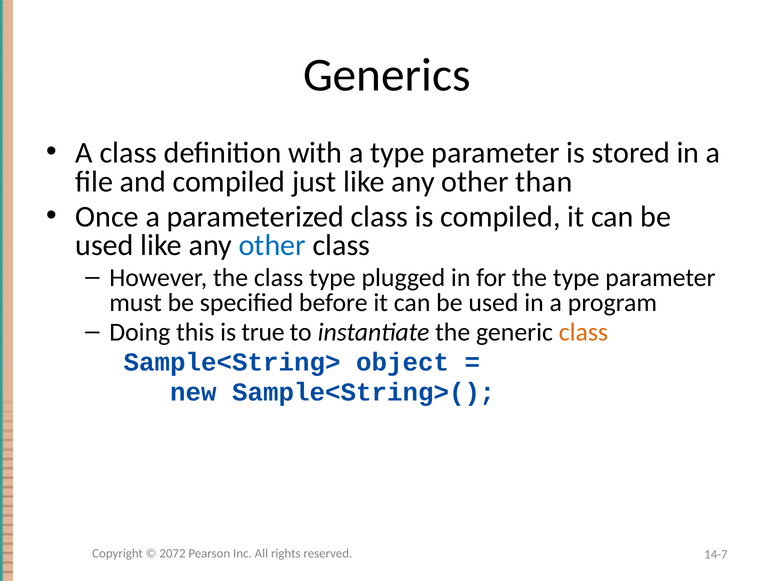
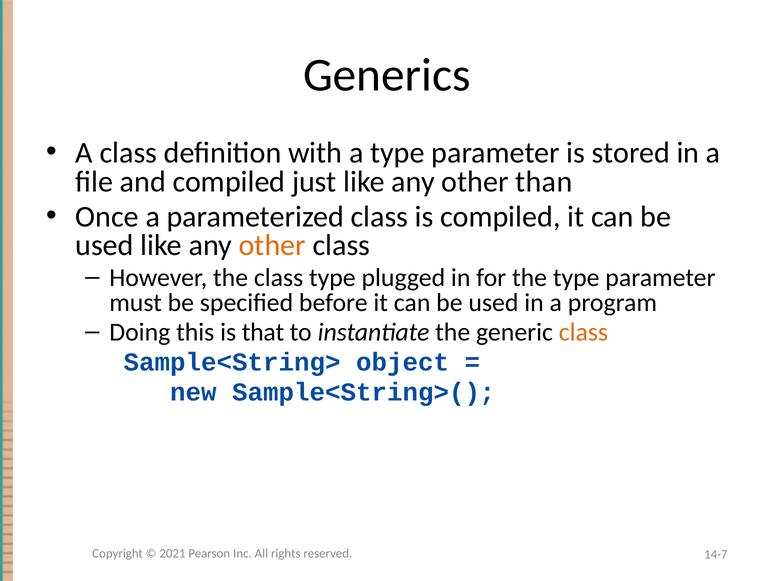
other colour: blue -> orange (272, 245)
true: true -> that (263, 332)
2072: 2072 -> 2021 (172, 553)
